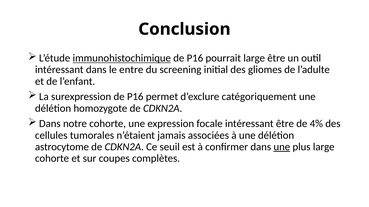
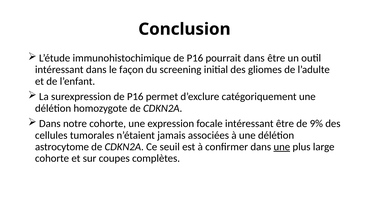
immunohistochimique underline: present -> none (122, 58)
pourrait large: large -> dans (254, 58)
entre: entre -> façon (131, 70)
4%: 4% -> 9% (316, 124)
